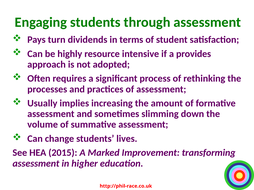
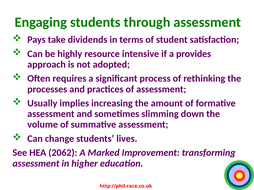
turn: turn -> take (57, 40)
2015: 2015 -> 2062 (63, 153)
